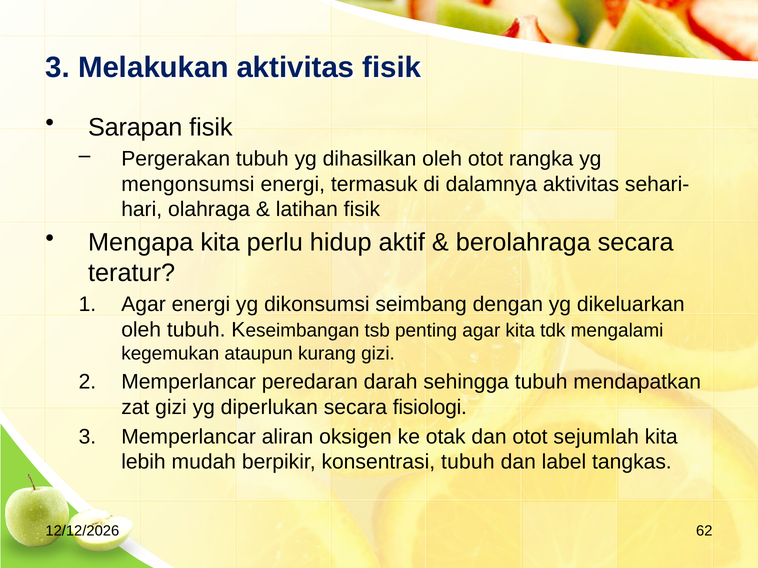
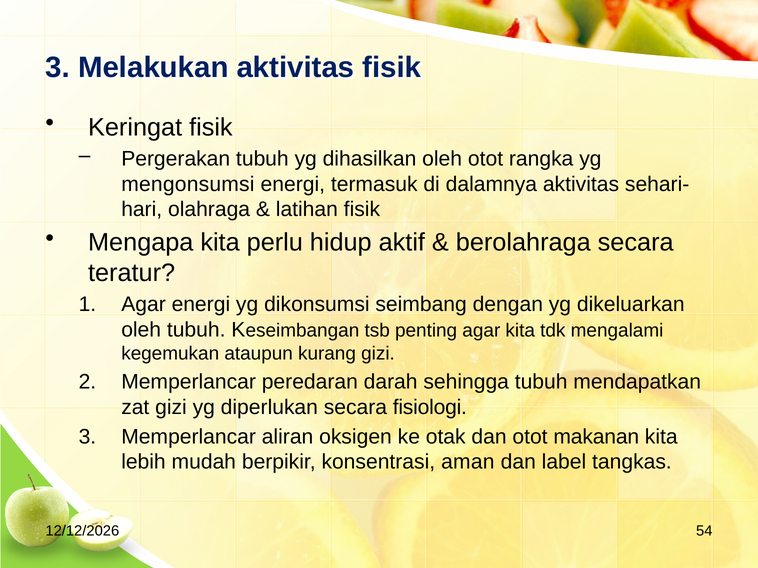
Sarapan: Sarapan -> Keringat (135, 127)
sejumlah: sejumlah -> makanan (596, 437)
konsentrasi tubuh: tubuh -> aman (468, 462)
62: 62 -> 54 (704, 531)
